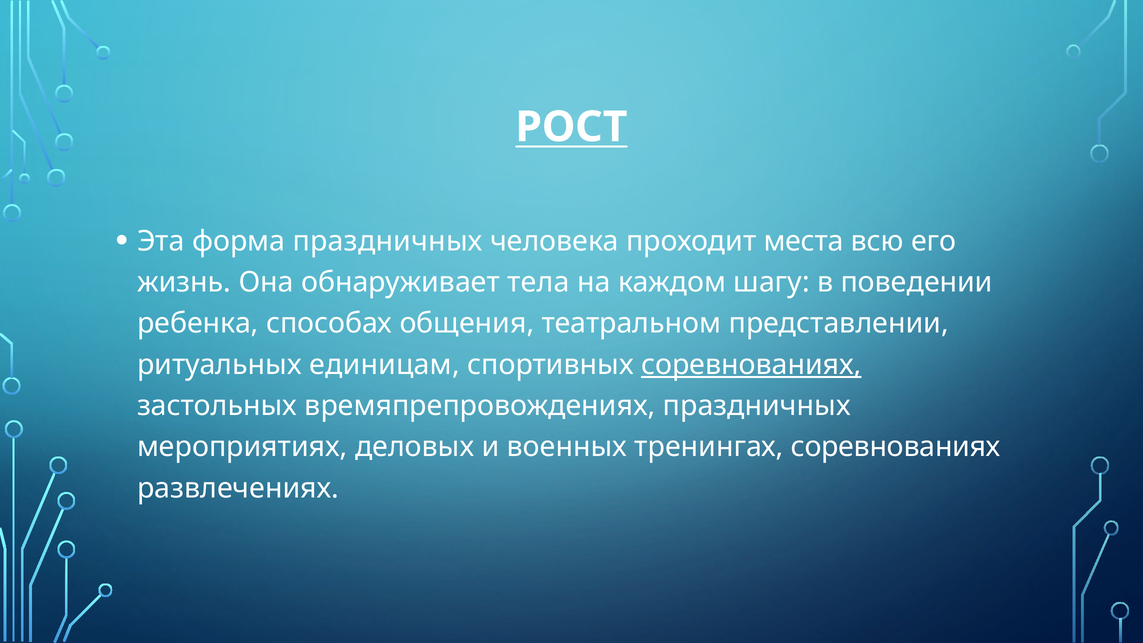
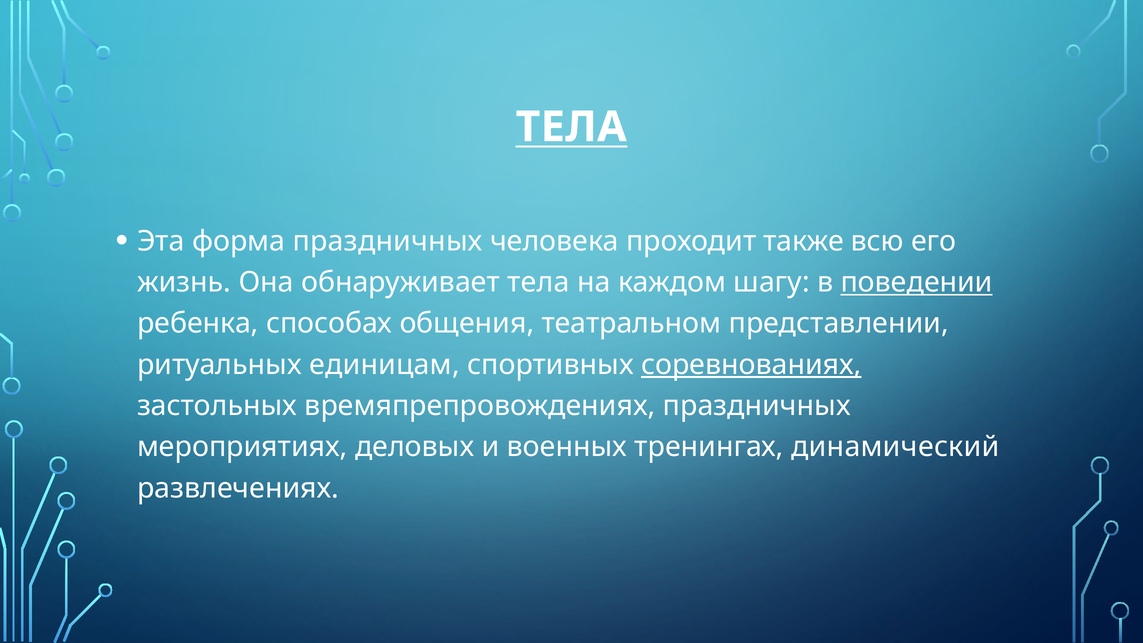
РОСТ: РОСТ -> ТЕЛА (571, 127)
места: места -> также (804, 241)
поведении underline: none -> present (917, 282)
тренингах соревнованиях: соревнованиях -> динамический (895, 447)
